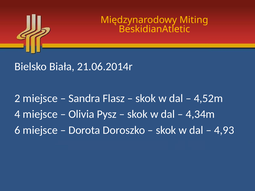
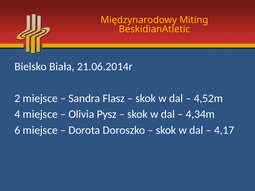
4,93: 4,93 -> 4,17 (224, 130)
